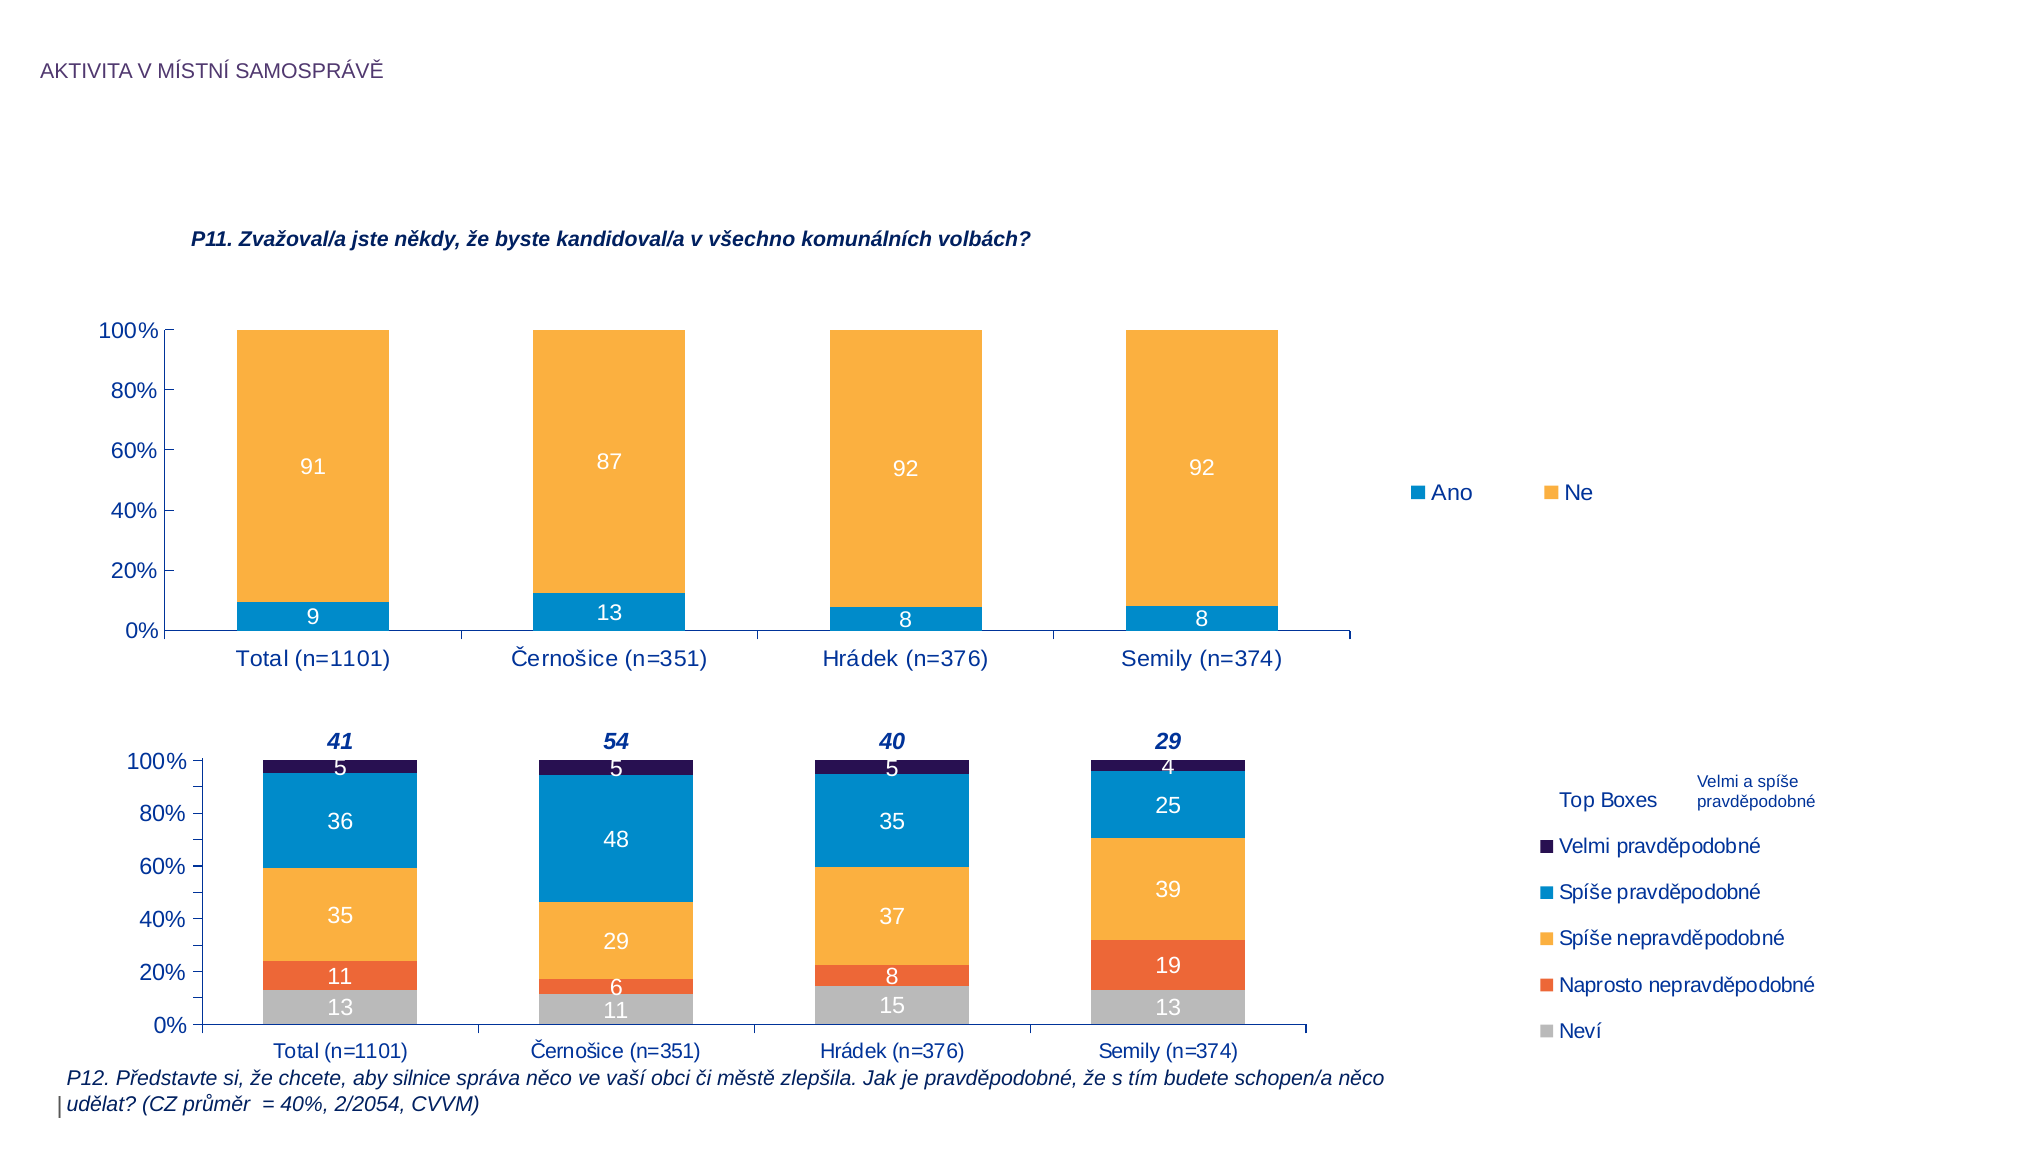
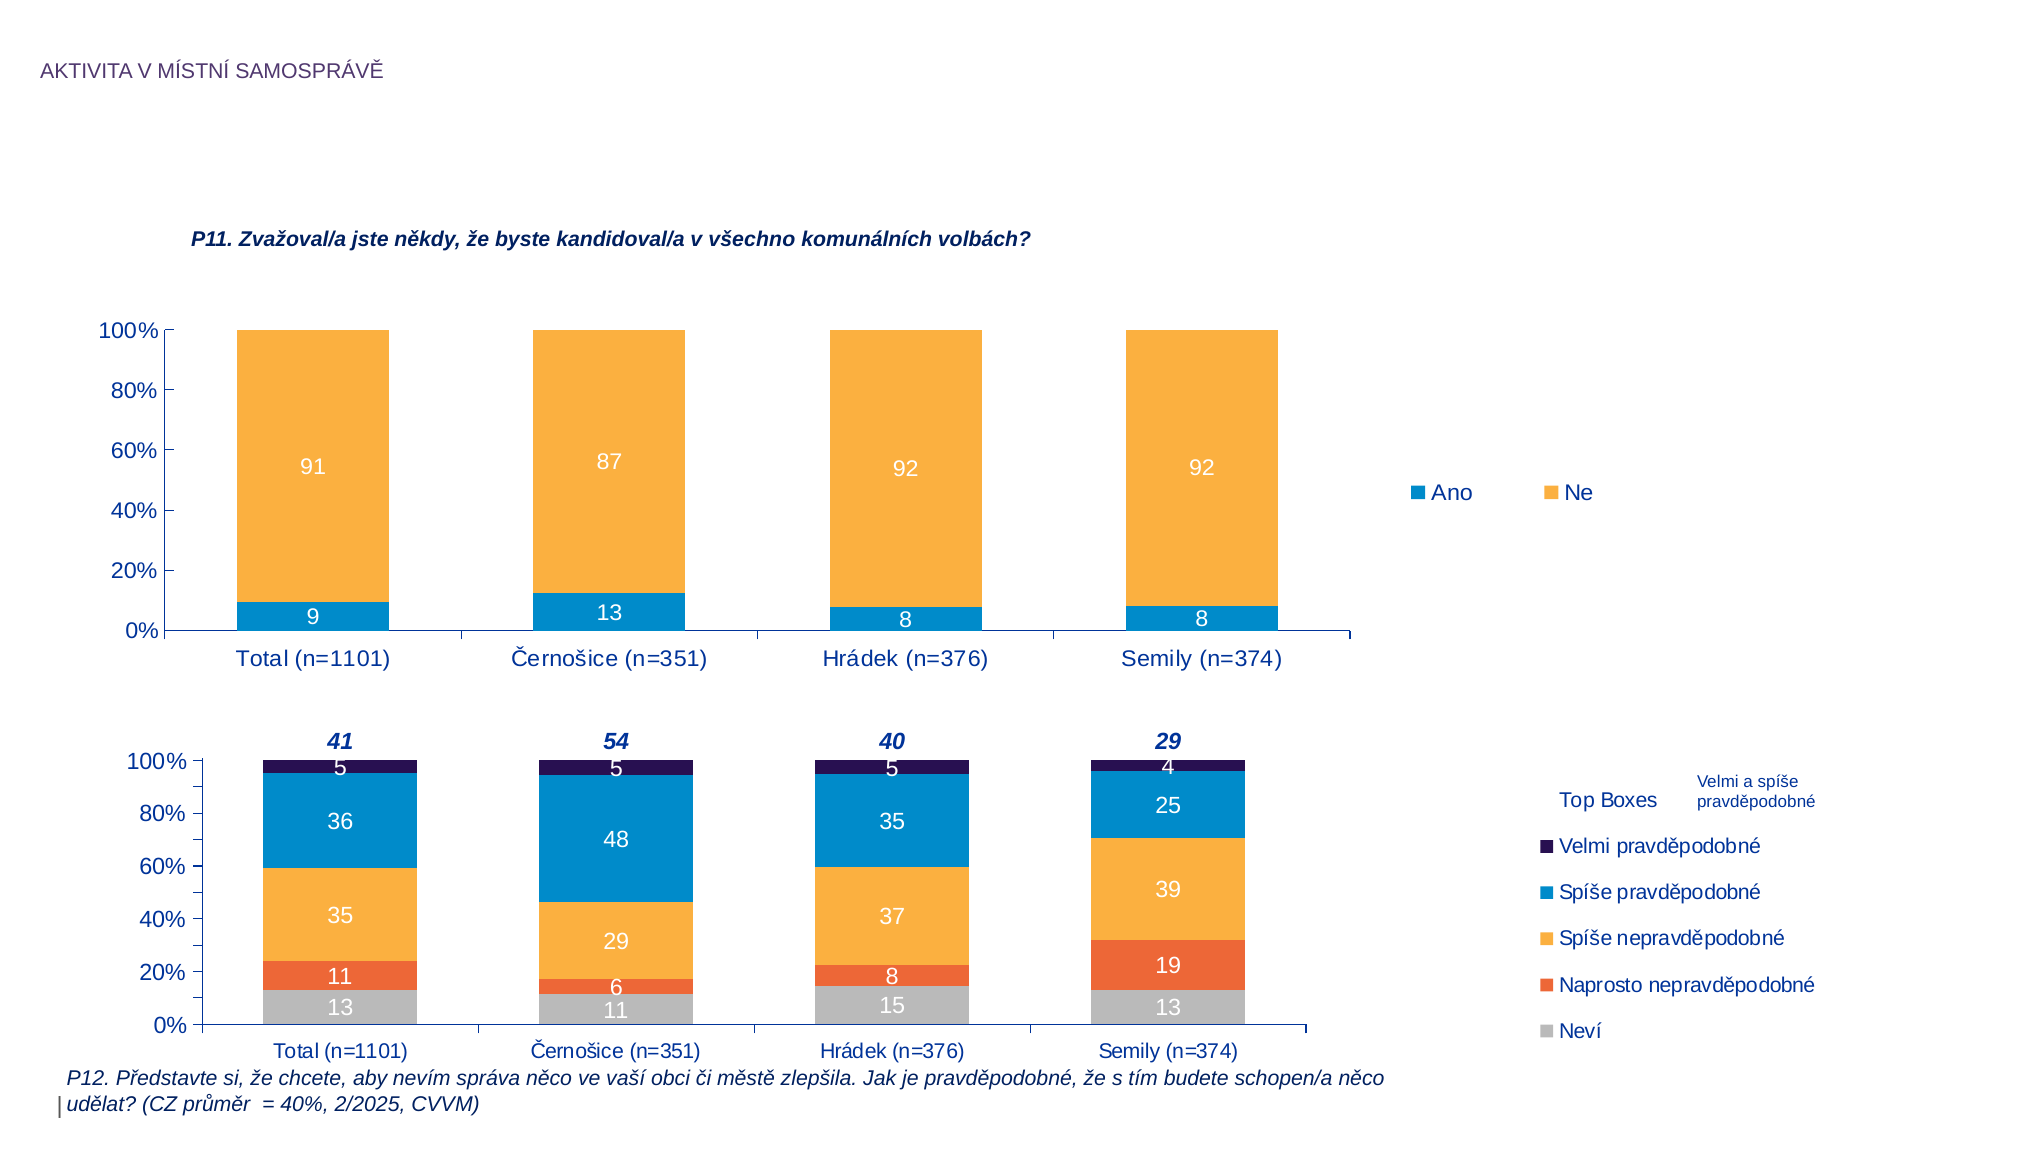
silnice: silnice -> nevím (422, 1079)
2/2054: 2/2054 -> 2/2025 (370, 1104)
